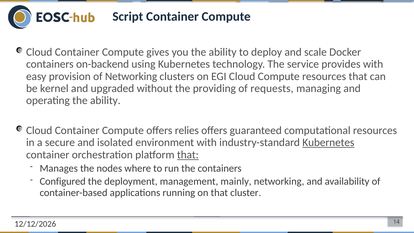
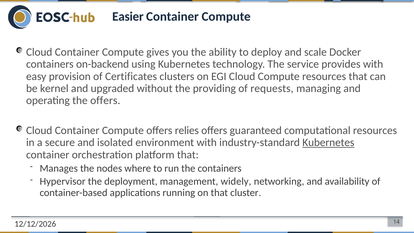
Script: Script -> Easier (128, 17)
of Networking: Networking -> Certificates (131, 76)
operating the ability: ability -> offers (105, 101)
that underline: present -> none (188, 155)
Configured: Configured -> Hypervisor (63, 181)
mainly: mainly -> widely (236, 181)
